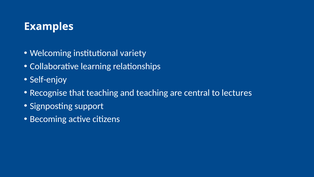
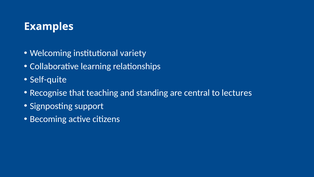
Self-enjoy: Self-enjoy -> Self-quite (48, 79)
and teaching: teaching -> standing (152, 93)
